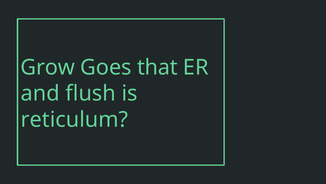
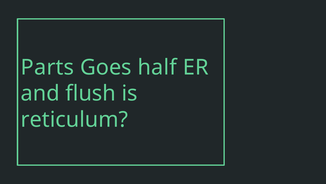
Grow: Grow -> Parts (47, 67)
that: that -> half (157, 67)
